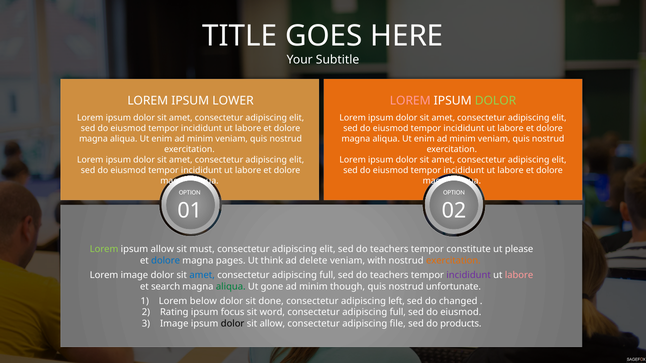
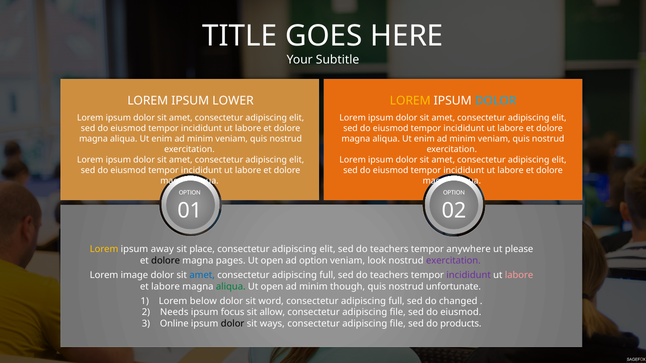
LOREM colour: pink -> yellow (410, 101)
DOLOR colour: light green -> light blue (496, 101)
Lorem colour: light green -> yellow (104, 250)
ipsum allow: allow -> away (162, 250)
must: must -> place (202, 250)
constitute: constitute -> anywhere (469, 250)
dolore colour: blue -> black (166, 261)
think: think -> open (272, 261)
ad delete: delete -> option (313, 261)
with: with -> look (377, 261)
exercitation colour: orange -> purple (453, 261)
et search: search -> labore (166, 287)
gone: gone -> open (272, 287)
done: done -> word (271, 301)
left: left -> full (397, 301)
Rating: Rating -> Needs (174, 313)
word: word -> allow (272, 313)
full: full -> file (398, 313)
Image: Image -> Online (174, 324)
sit allow: allow -> ways (272, 324)
